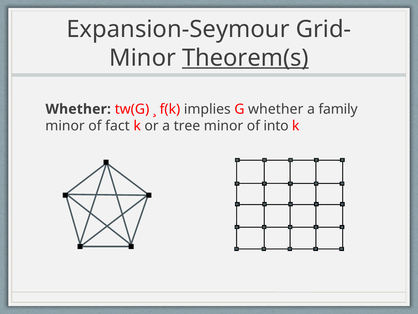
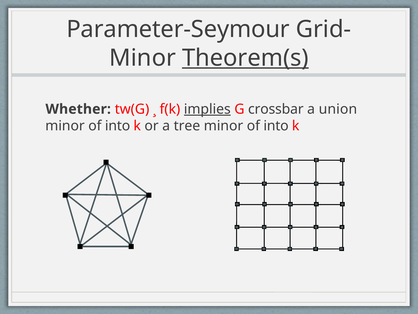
Expansion-Seymour: Expansion-Seymour -> Parameter-Seymour (178, 29)
implies underline: none -> present (207, 109)
G whether: whether -> crossbar (276, 109)
family: family -> union (338, 109)
fact: fact -> into (118, 126)
